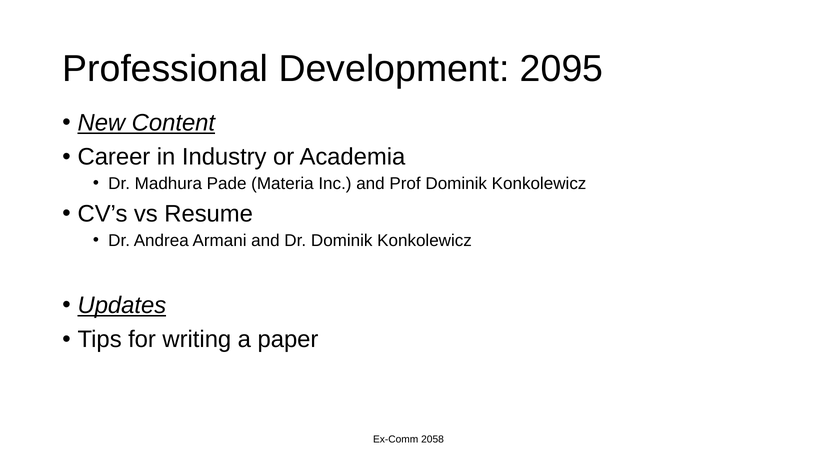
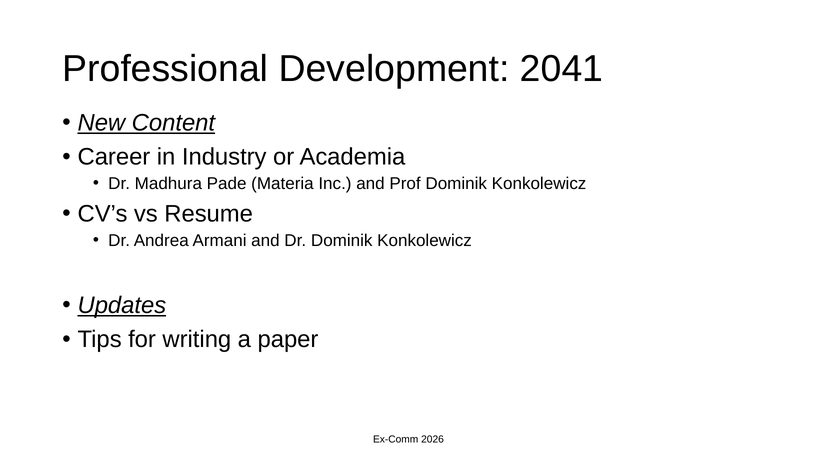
2095: 2095 -> 2041 (562, 69)
2058: 2058 -> 2026 (433, 439)
